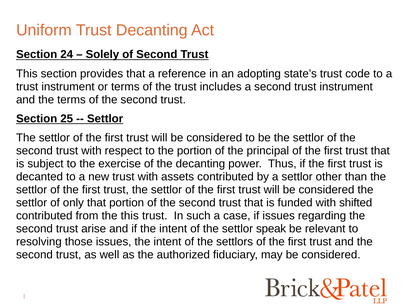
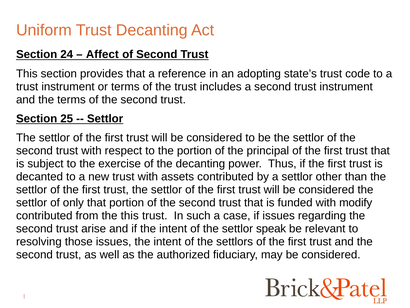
Solely: Solely -> Affect (102, 54)
shifted: shifted -> modify (356, 202)
